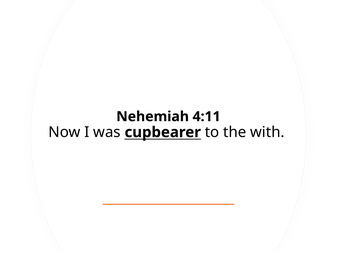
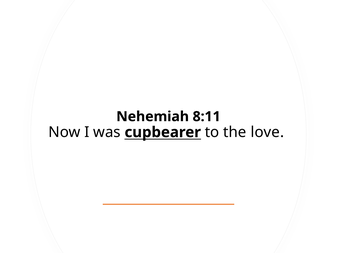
4:11: 4:11 -> 8:11 (207, 116)
with: with -> love (267, 132)
